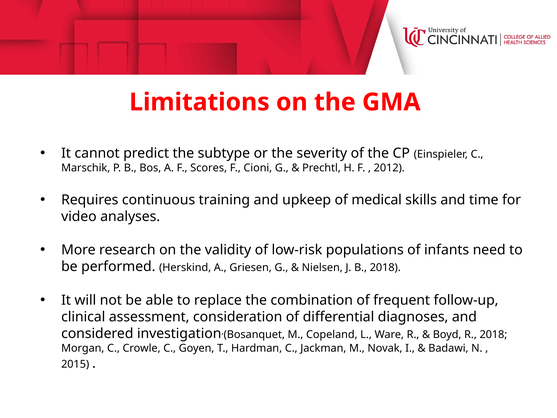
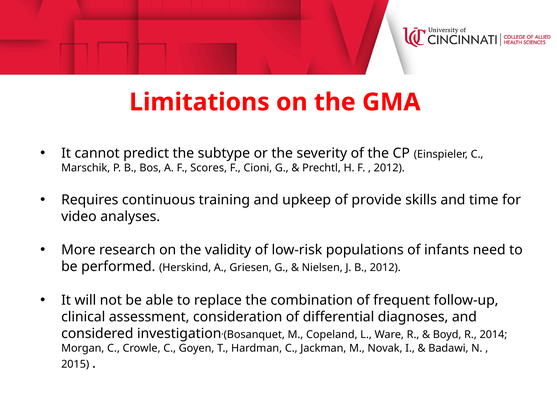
medical: medical -> provide (377, 200)
B 2018: 2018 -> 2012 (385, 268)
R 2018: 2018 -> 2014 (493, 334)
